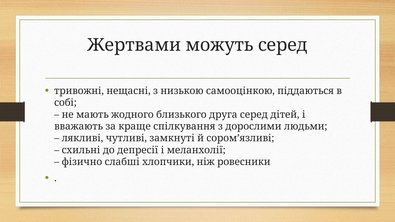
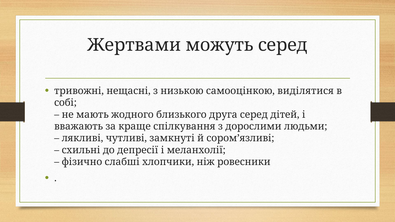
піддаються: піддаються -> виділятися (306, 91)
